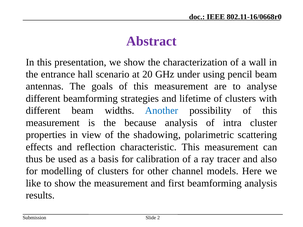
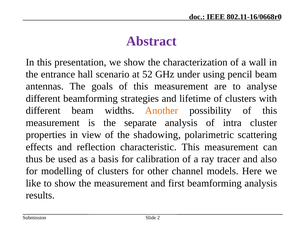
20: 20 -> 52 (147, 74)
Another colour: blue -> orange (162, 111)
because: because -> separate (140, 123)
